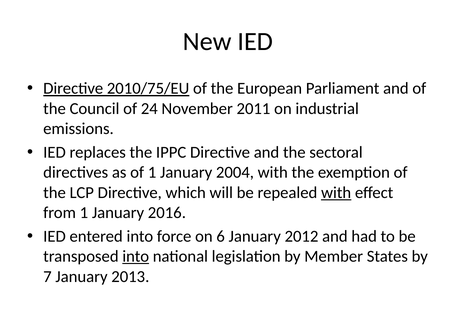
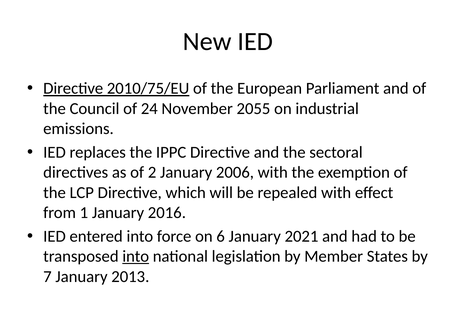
2011: 2011 -> 2055 (253, 109)
of 1: 1 -> 2 (152, 172)
2004: 2004 -> 2006 (235, 172)
with underline: present -> none (336, 193)
2012: 2012 -> 2021 (301, 236)
